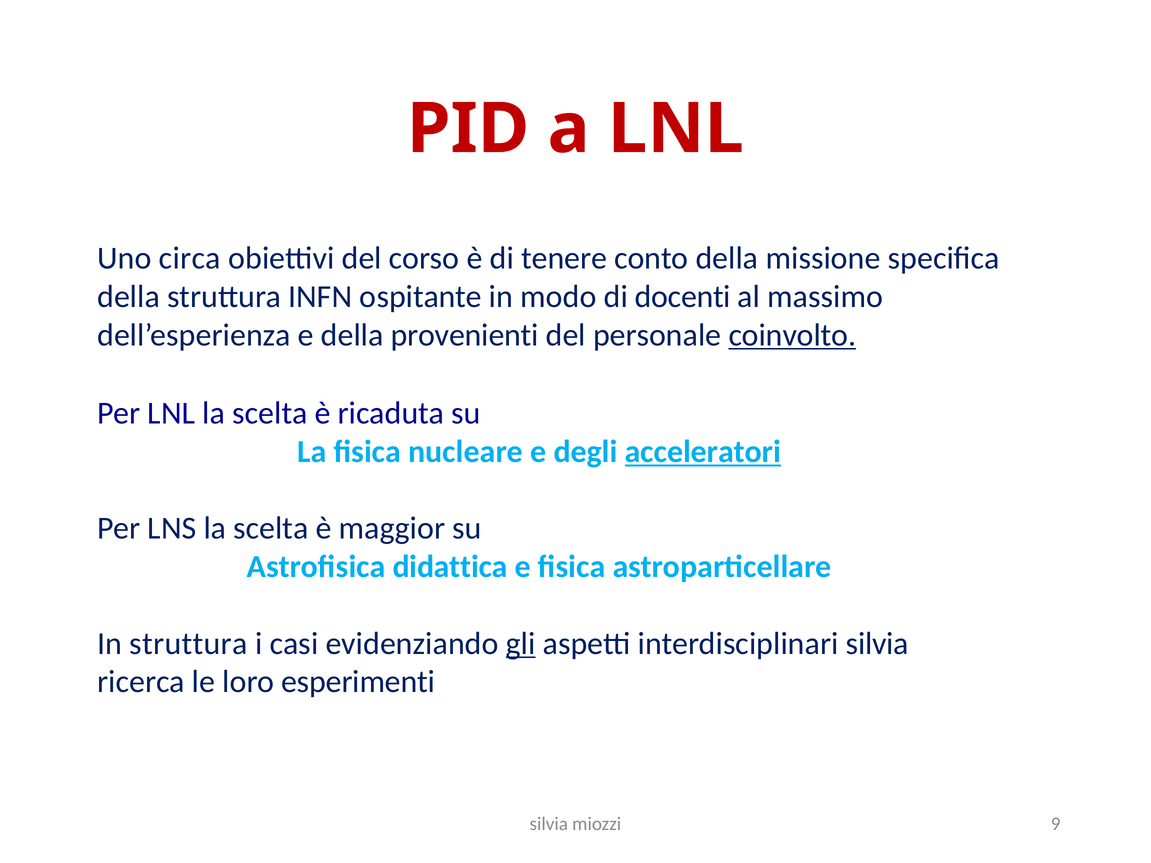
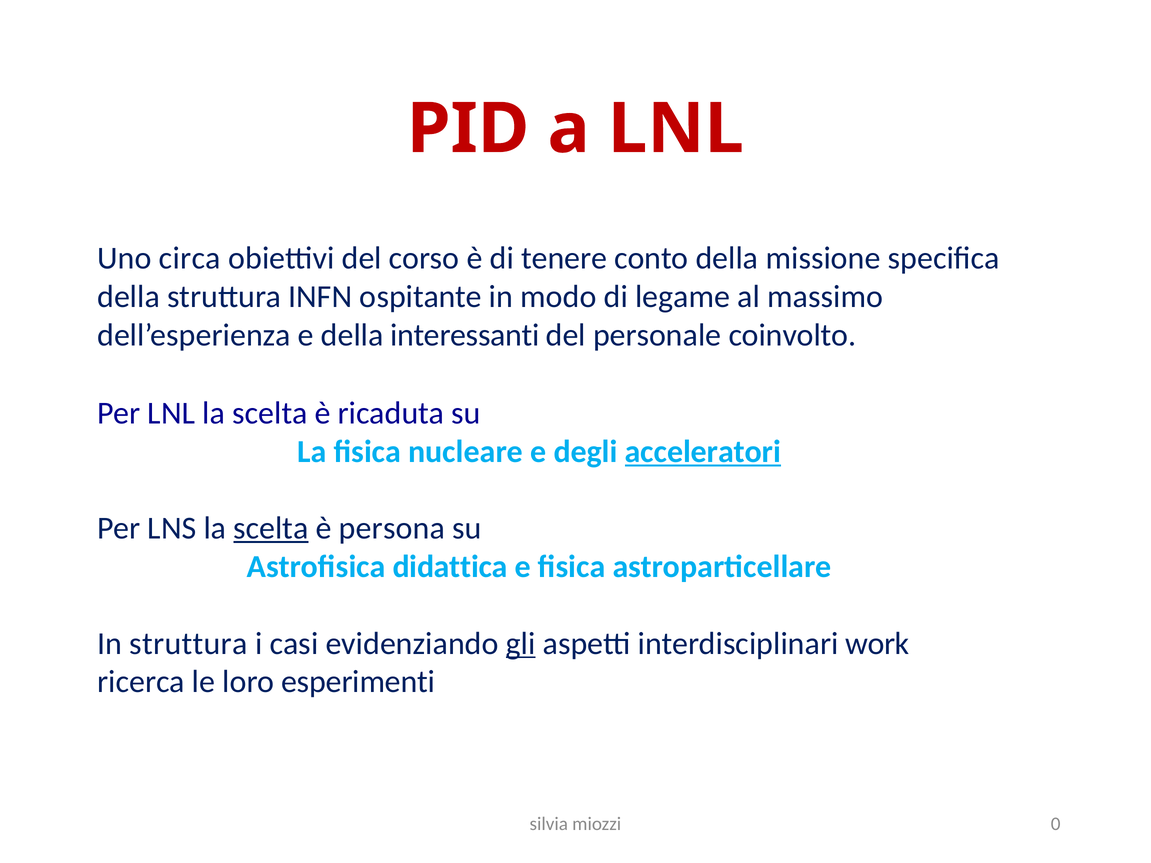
docenti: docenti -> legame (683, 297)
provenienti: provenienti -> interessanti (465, 335)
coinvolto underline: present -> none (792, 335)
scelta underline: none -> present (271, 529)
maggior: maggior -> persona (392, 529)
interdisciplinari silvia: silvia -> work (877, 644)
9: 9 -> 0 (1056, 824)
